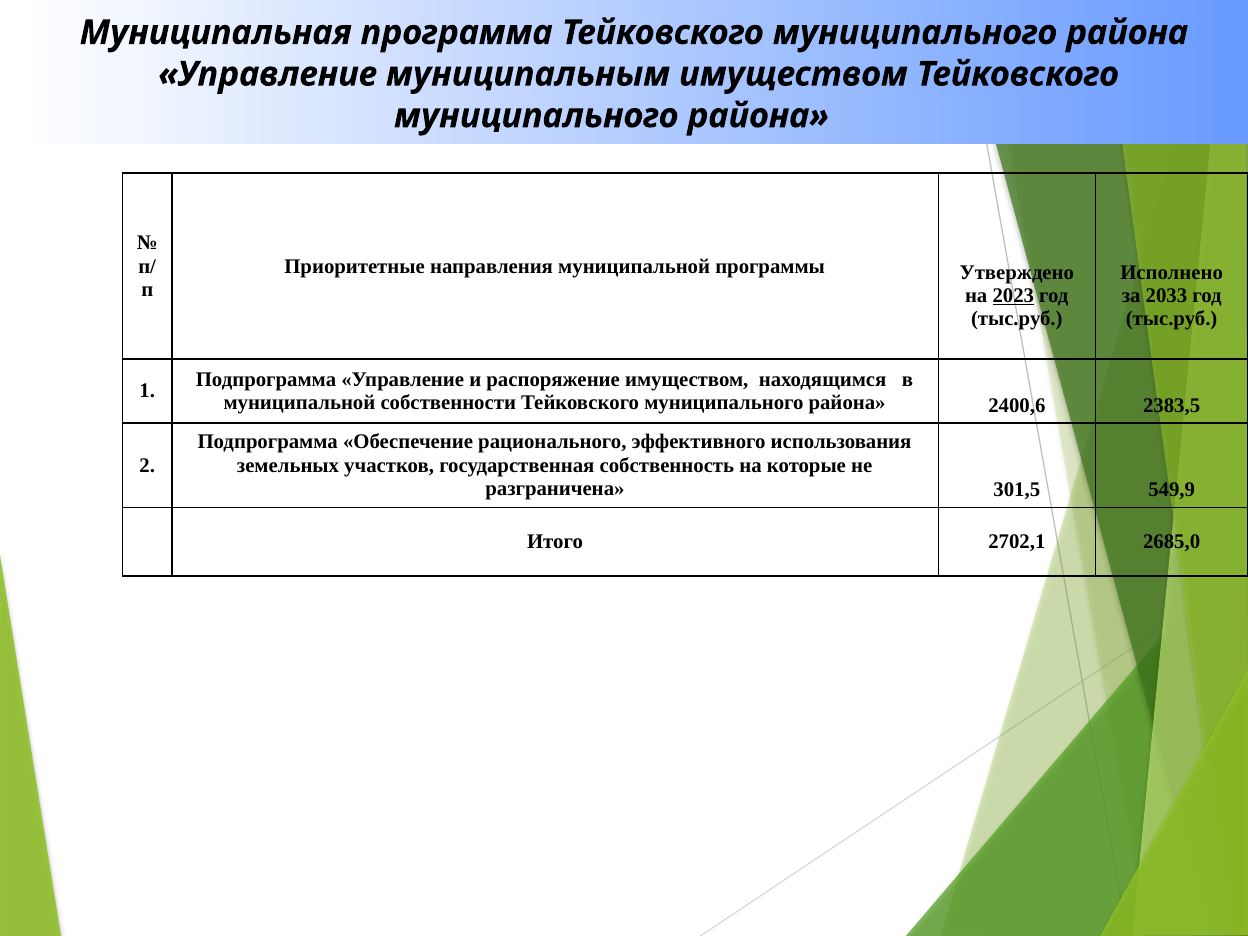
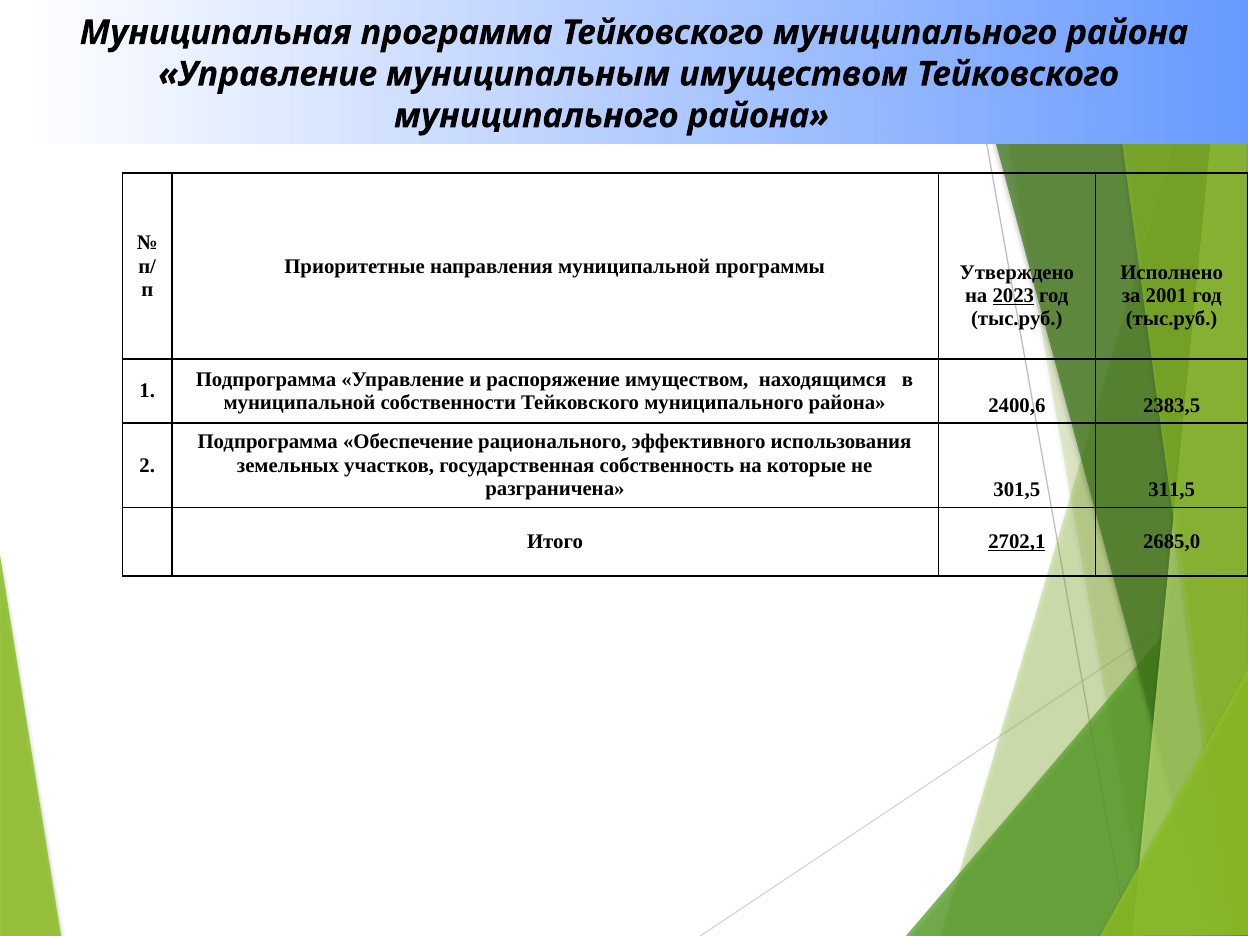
2033: 2033 -> 2001 (1166, 295)
549,9: 549,9 -> 311,5 (1172, 490)
2702,1 underline: none -> present (1017, 542)
